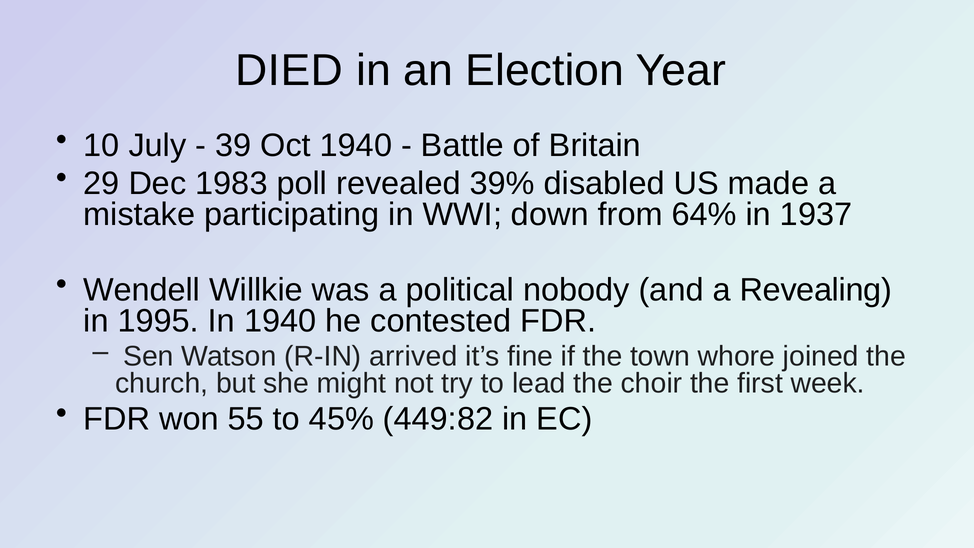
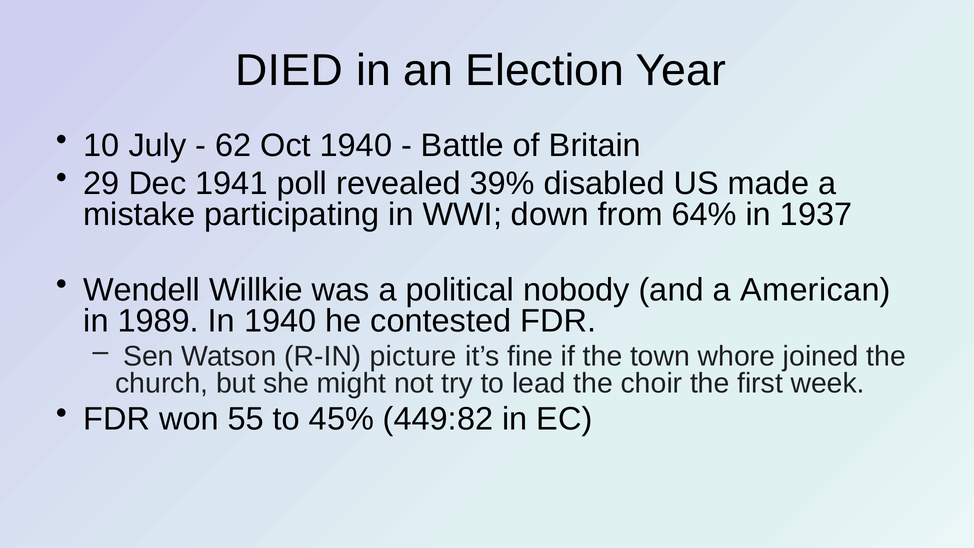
39: 39 -> 62 (233, 146)
1983: 1983 -> 1941 (231, 183)
Revealing: Revealing -> American (815, 290)
1995: 1995 -> 1989 (158, 321)
arrived: arrived -> picture (413, 356)
